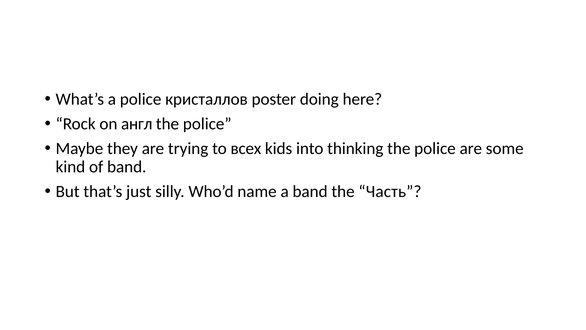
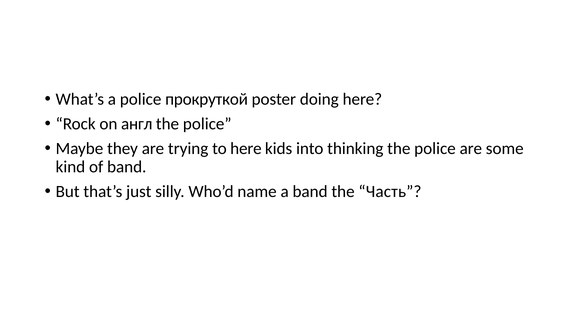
кристаллов: кристаллов -> прокруткой (207, 99)
to всех: всех -> here (246, 148)
